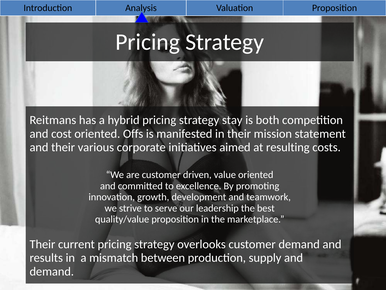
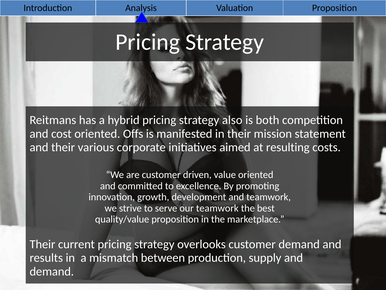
stay: stay -> also (232, 120)
our leadership: leadership -> teamwork (217, 208)
